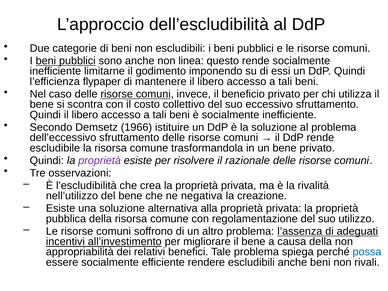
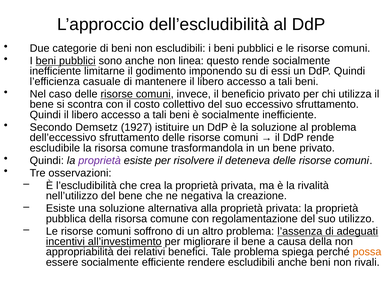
flypaper: flypaper -> casuale (102, 82)
1966: 1966 -> 1927 (136, 127)
razionale: razionale -> deteneva (248, 160)
possa colour: blue -> orange (367, 252)
